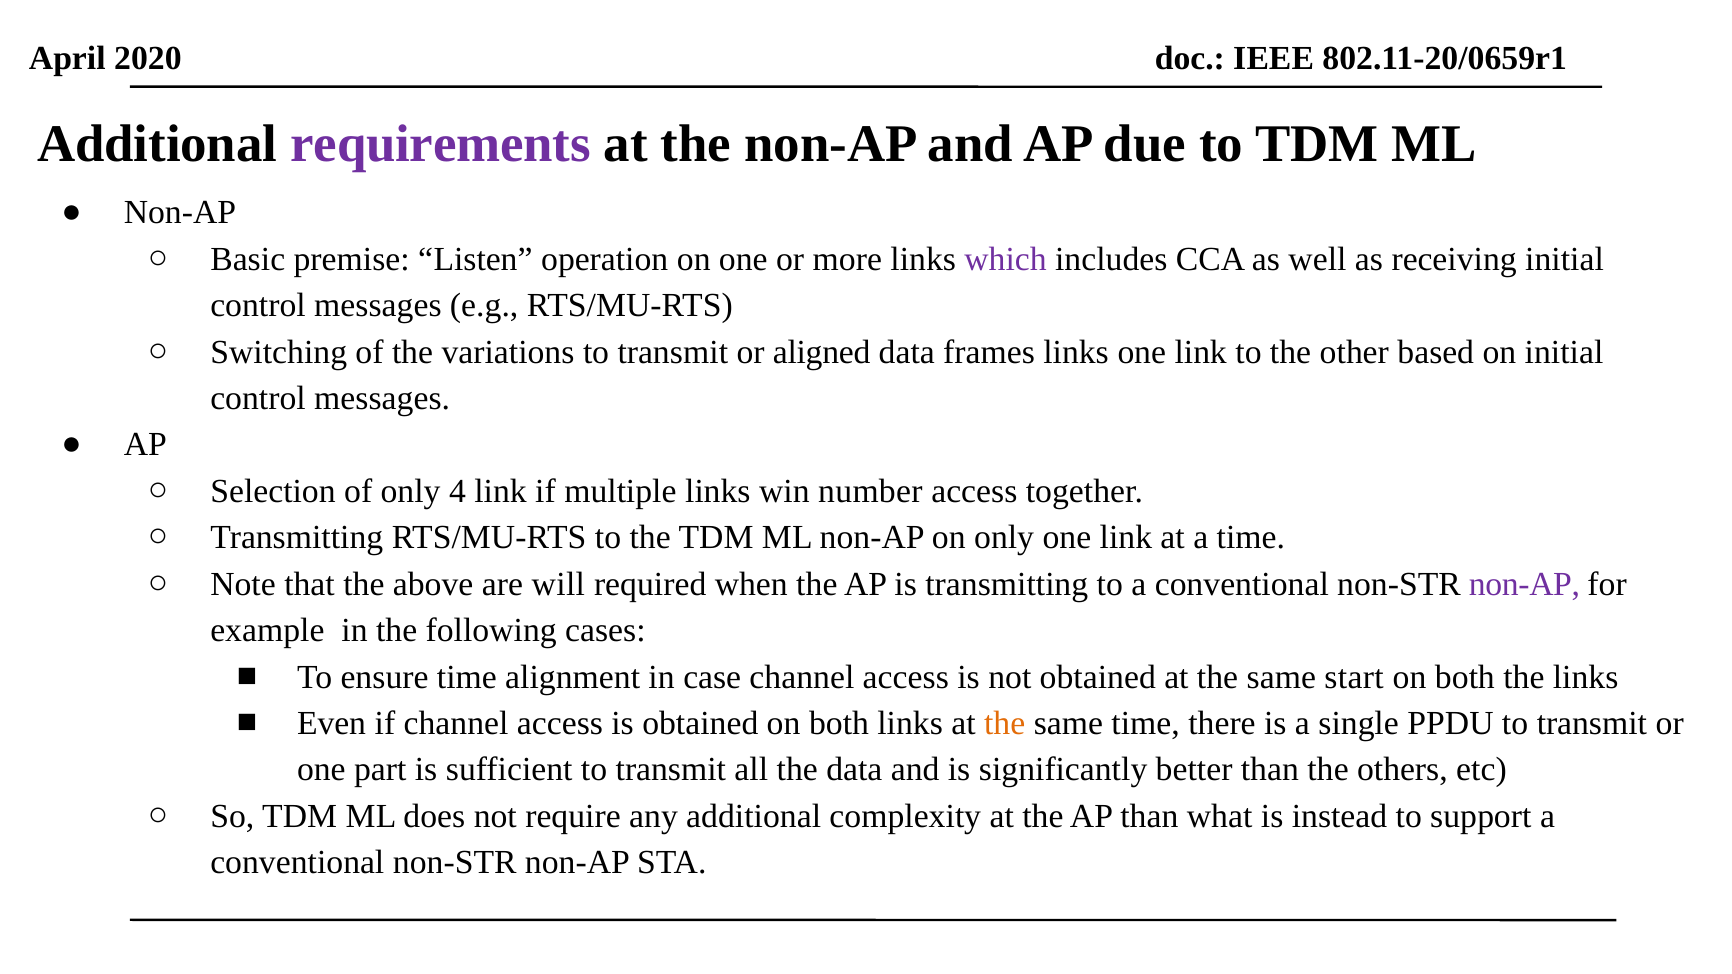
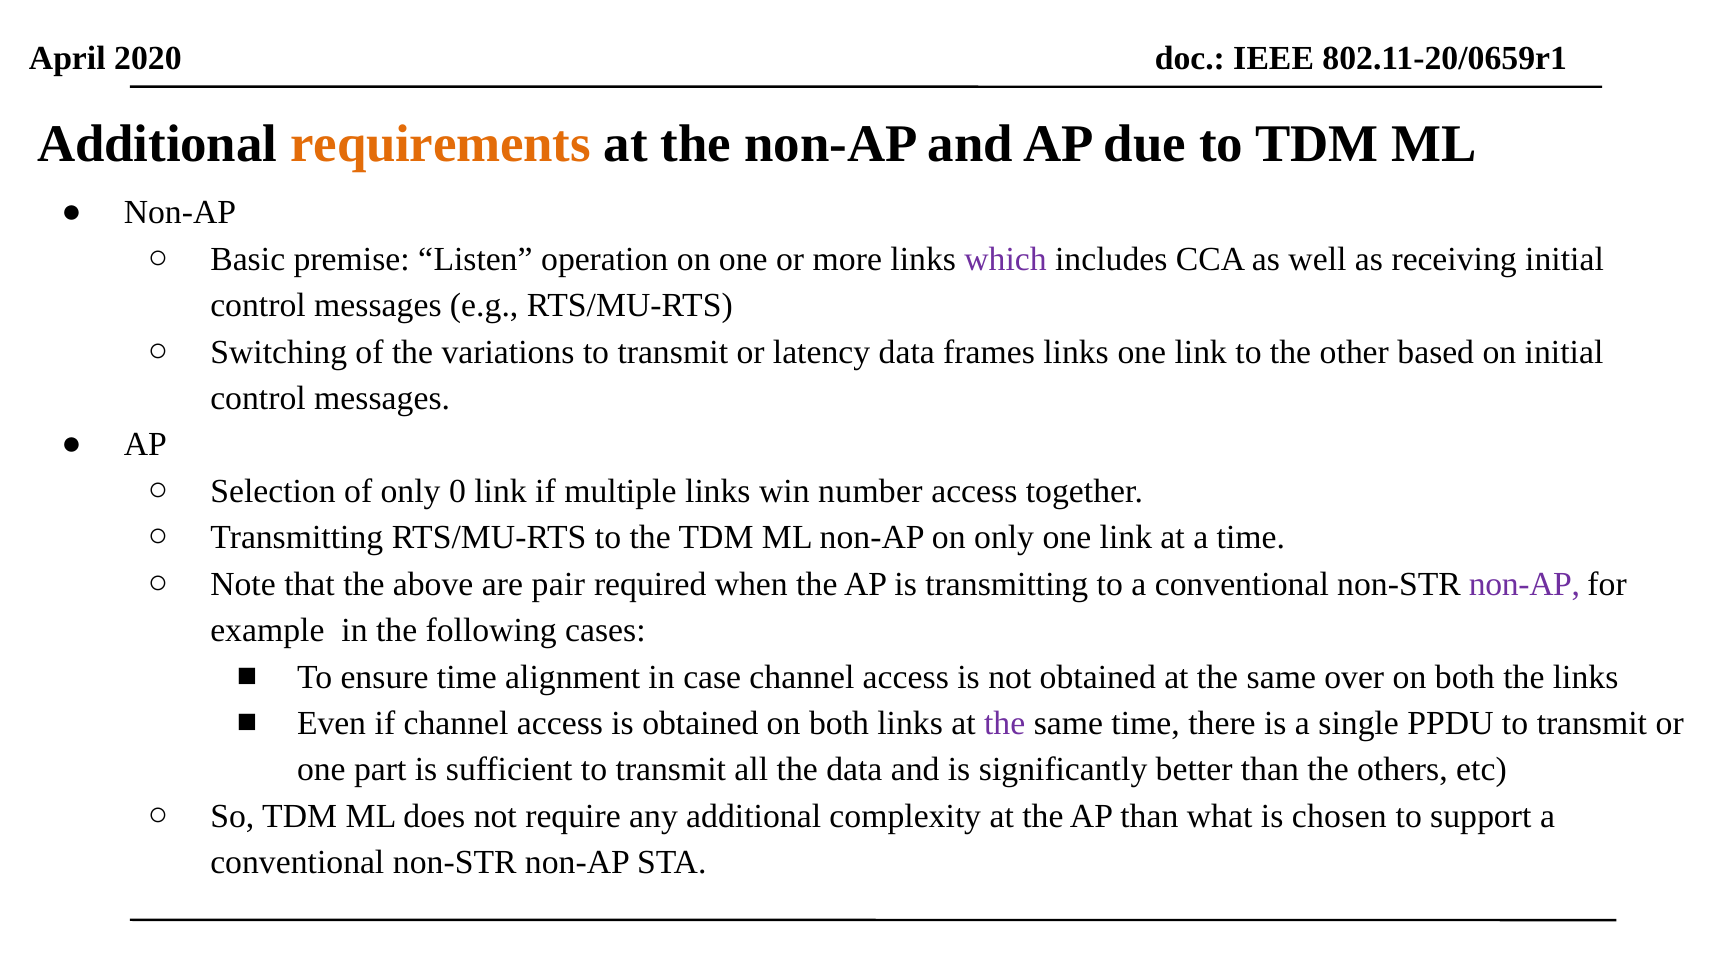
requirements colour: purple -> orange (441, 144)
aligned: aligned -> latency (822, 352)
4: 4 -> 0 (457, 491)
will: will -> pair (558, 584)
start: start -> over (1354, 677)
the colour: orange -> purple (1005, 724)
instead: instead -> chosen (1339, 816)
